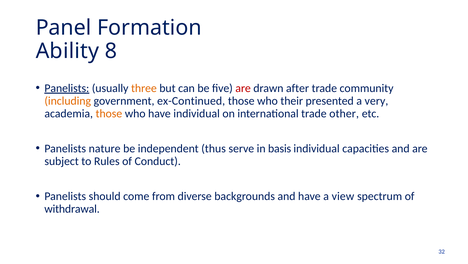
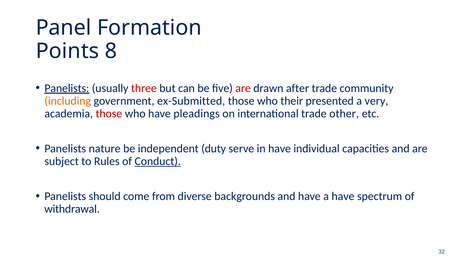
Ability: Ability -> Points (67, 51)
three colour: orange -> red (144, 88)
ex-Continued: ex-Continued -> ex-Submitted (191, 101)
those colour: orange -> red (109, 113)
have individual: individual -> pleadings (197, 113)
thus: thus -> duty (214, 148)
in basis: basis -> have (280, 148)
Conduct underline: none -> present (158, 161)
a view: view -> have (343, 196)
